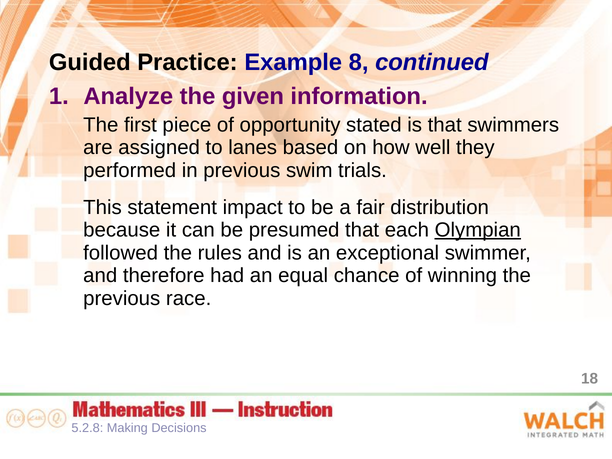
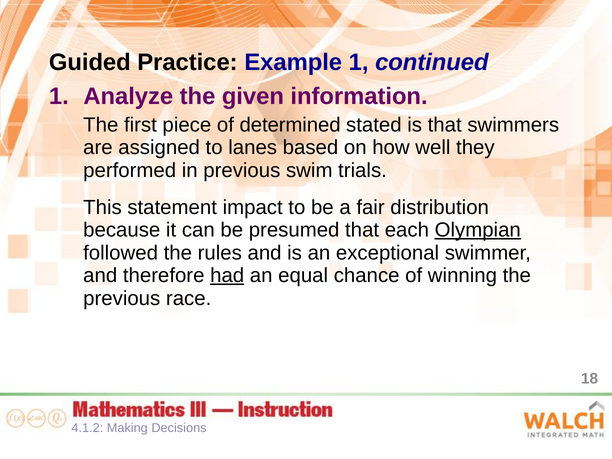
Example 8: 8 -> 1 (359, 62)
opportunity: opportunity -> determined (290, 125)
had underline: none -> present (227, 276)
5.2.8: 5.2.8 -> 4.1.2 (87, 428)
